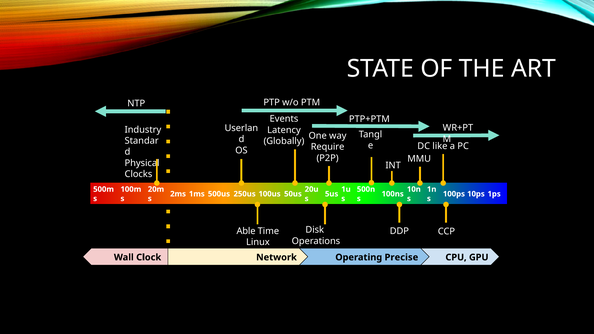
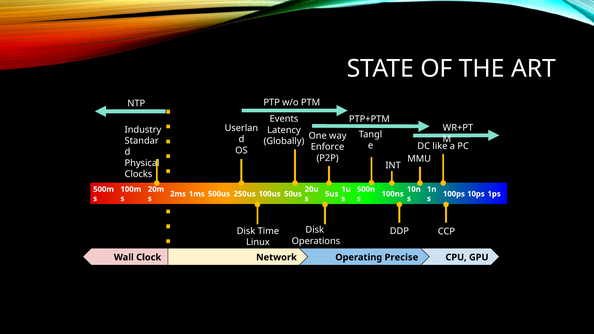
Require: Require -> Enforce (328, 147)
Able: Able -> Disk (246, 231)
